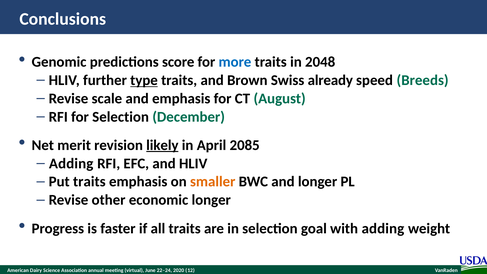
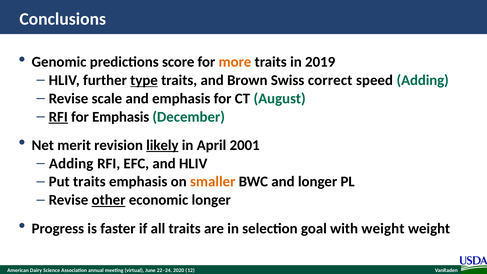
more colour: blue -> orange (235, 62)
2048: 2048 -> 2019 (320, 62)
already: already -> correct (330, 80)
speed Breeds: Breeds -> Adding (423, 80)
RFI underline: none -> present (58, 117)
for Selection: Selection -> Emphasis (121, 117)
2085: 2085 -> 2001 (245, 145)
other underline: none -> present (109, 200)
with adding: adding -> weight (383, 228)
